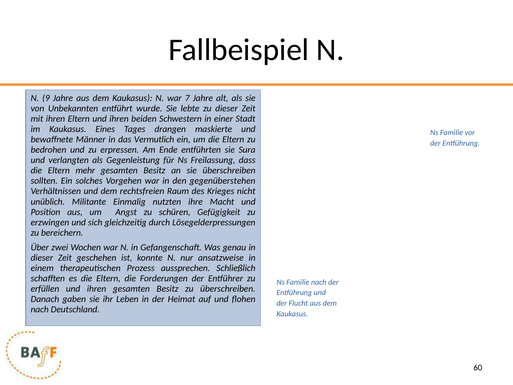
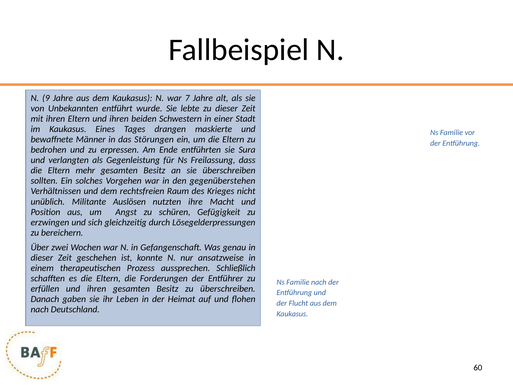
Vermutlich: Vermutlich -> Störungen (154, 139)
Einmalig: Einmalig -> Auslösen (129, 201)
